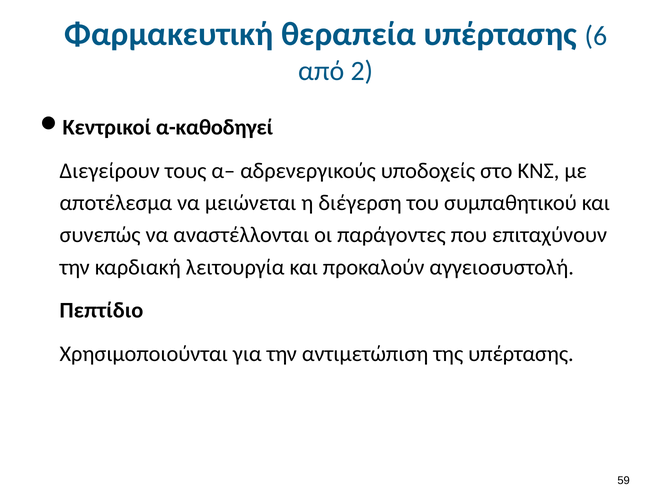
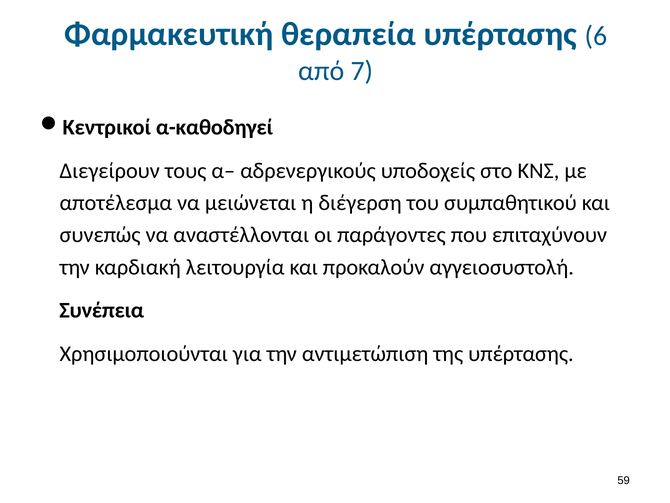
2: 2 -> 7 (362, 71)
Πεπτίδιο: Πεπτίδιο -> Συνέπεια (102, 310)
